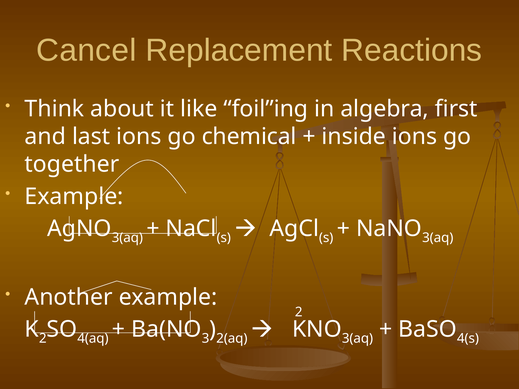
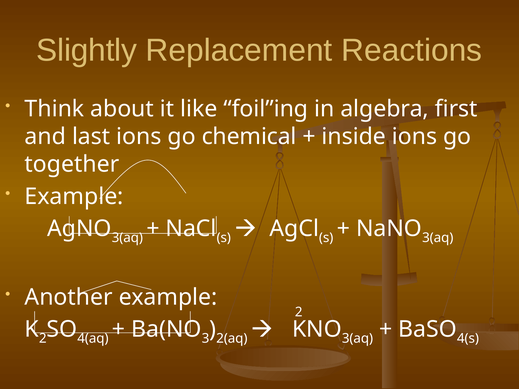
Cancel: Cancel -> Slightly (87, 50)
